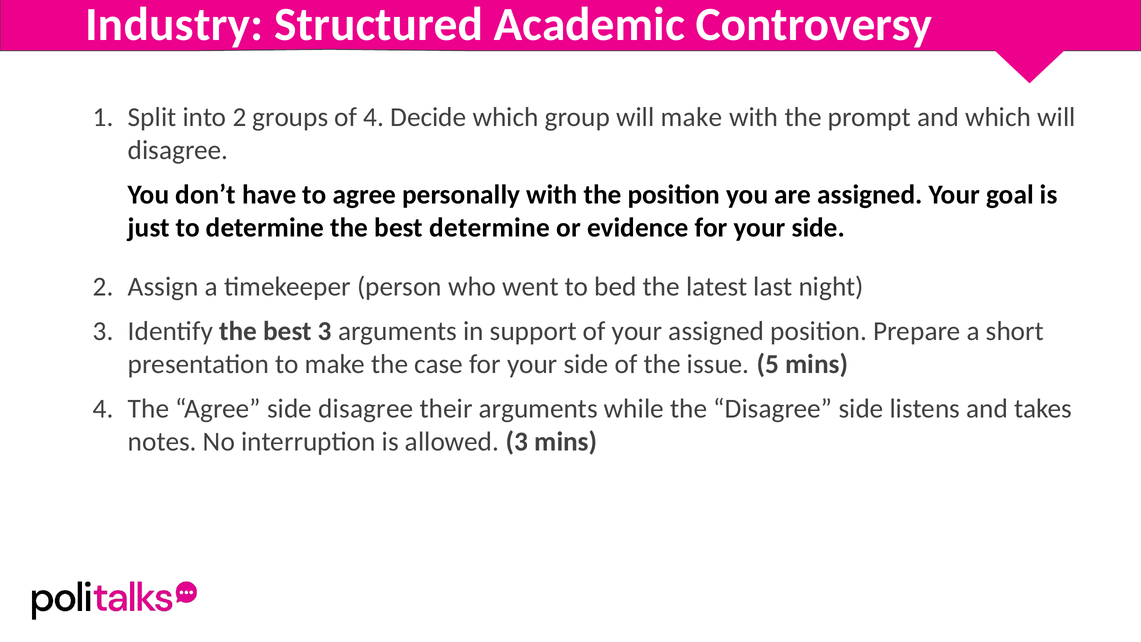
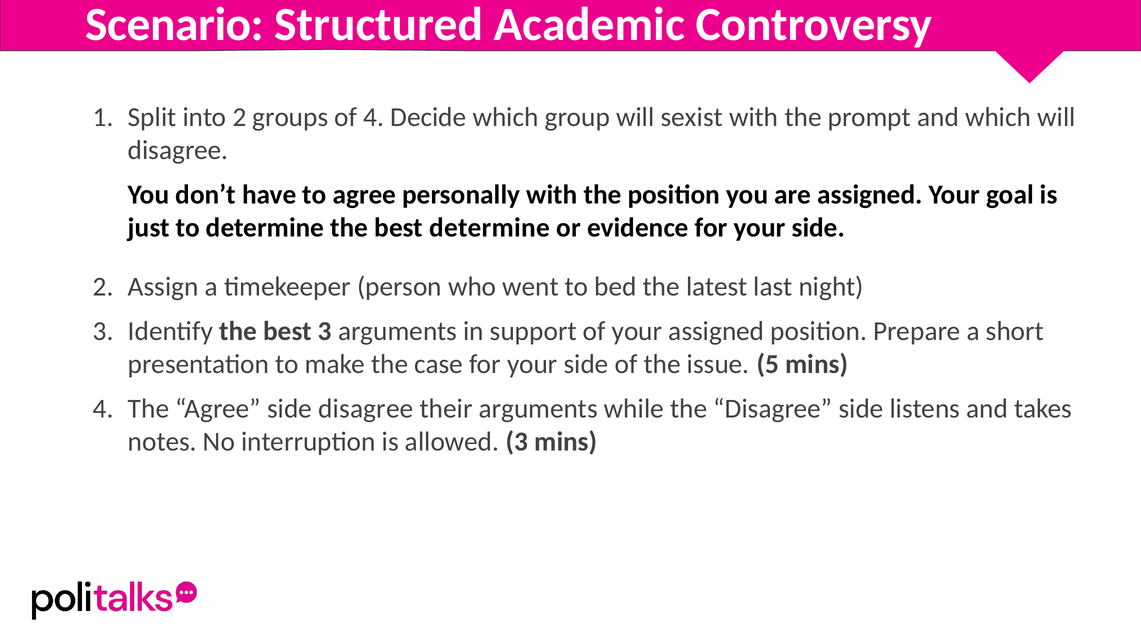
Industry: Industry -> Scenario (175, 24)
will make: make -> sexist (692, 117)
